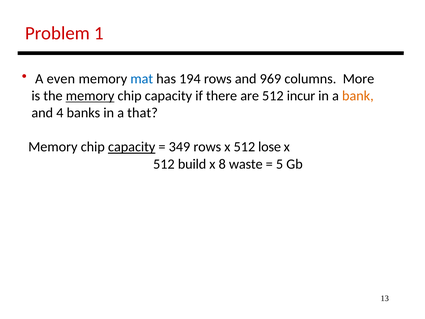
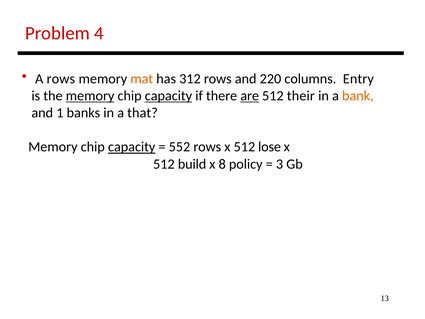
1: 1 -> 4 (99, 33)
A even: even -> rows (61, 79)
mat colour: blue -> orange (142, 79)
194: 194 -> 312 (190, 79)
969: 969 -> 220 (270, 79)
More: More -> Entry (358, 79)
capacity underline: none -> present (168, 96)
are underline: none -> present (250, 96)
incur: incur -> their (301, 96)
4: 4 -> 1 (60, 113)
349: 349 -> 552 (179, 147)
waste: waste -> policy (246, 164)
5: 5 -> 3 (280, 164)
